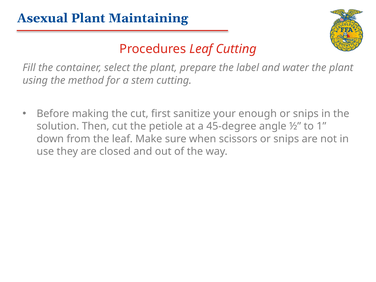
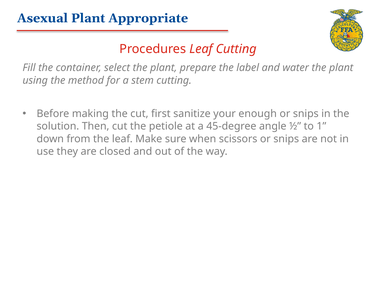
Maintaining: Maintaining -> Appropriate (148, 18)
